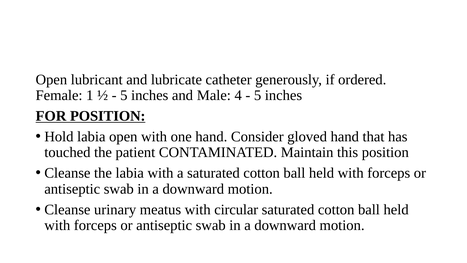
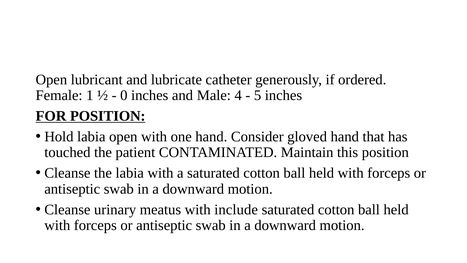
5: 5 -> 0 (124, 95)
circular: circular -> include (236, 209)
